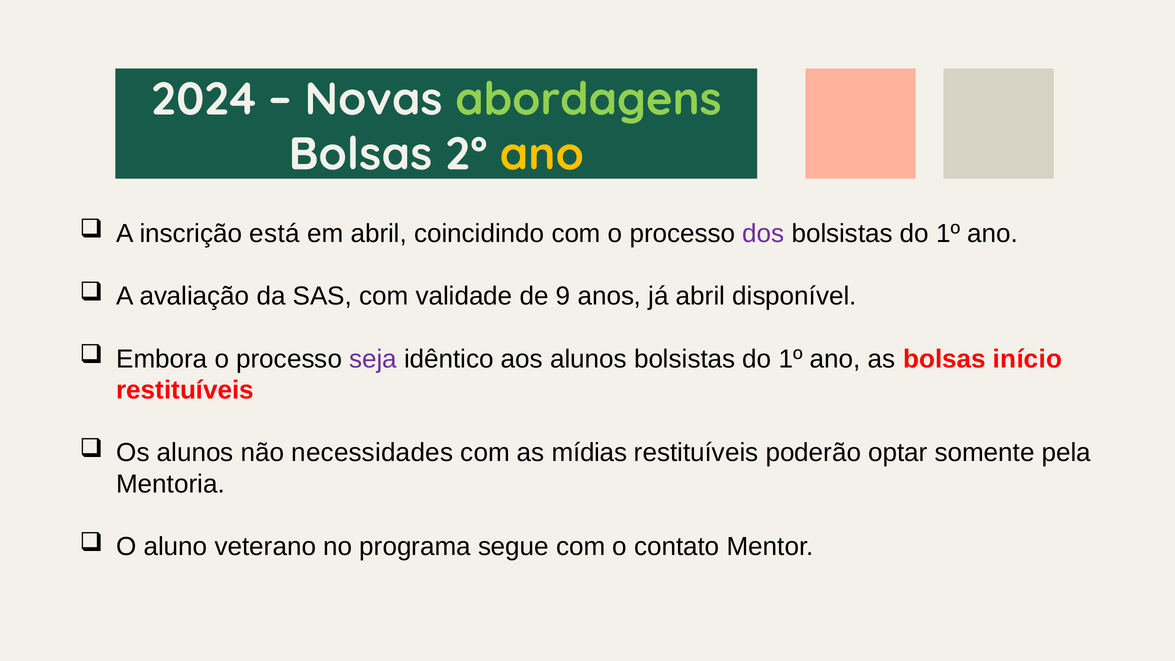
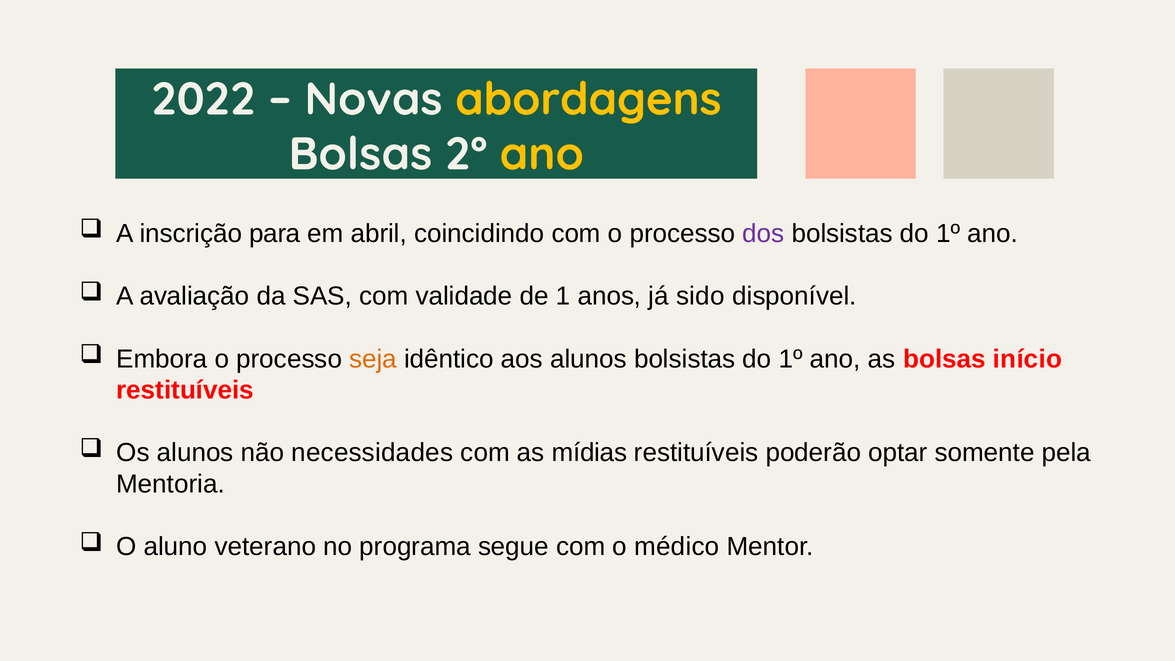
2024: 2024 -> 2022 (203, 99)
abordagens colour: light green -> yellow (588, 99)
está: está -> para (275, 234)
9: 9 -> 1 (563, 296)
já abril: abril -> sido (700, 296)
seja colour: purple -> orange (373, 359)
contato: contato -> médico (677, 547)
